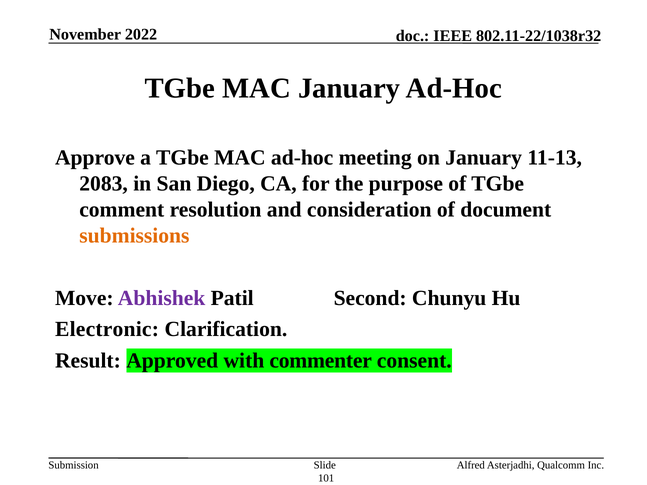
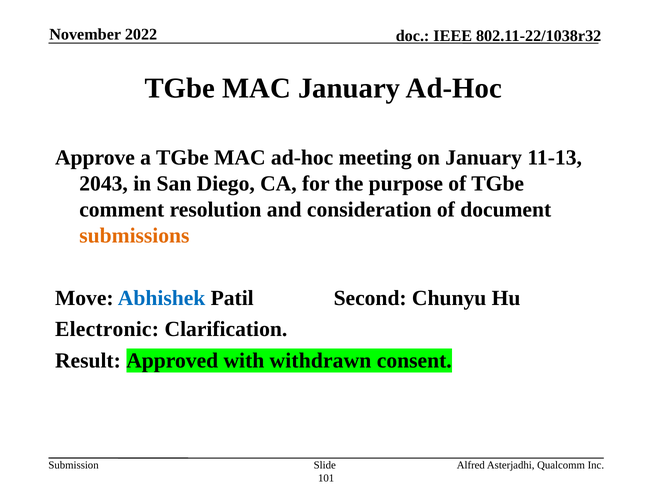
2083: 2083 -> 2043 (104, 184)
Abhishek colour: purple -> blue (162, 298)
commenter: commenter -> withdrawn (320, 361)
